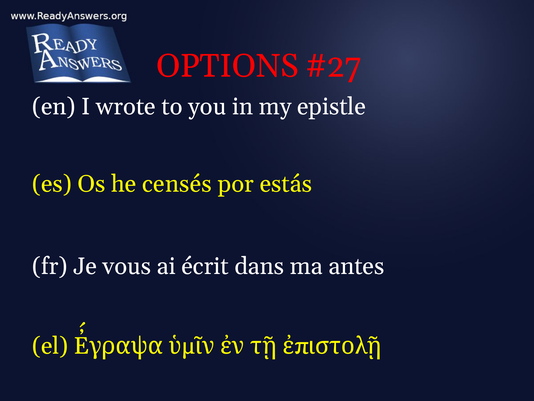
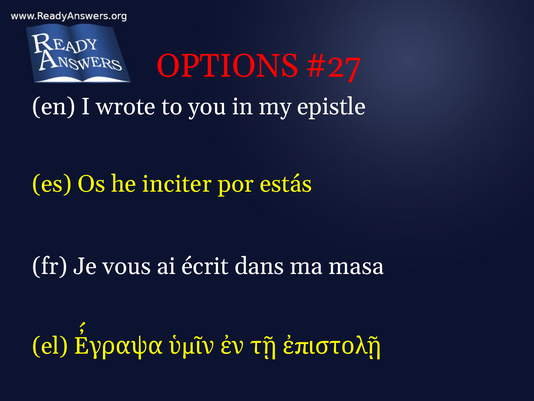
censés: censés -> inciter (177, 184)
antes: antes -> masa (356, 266)
